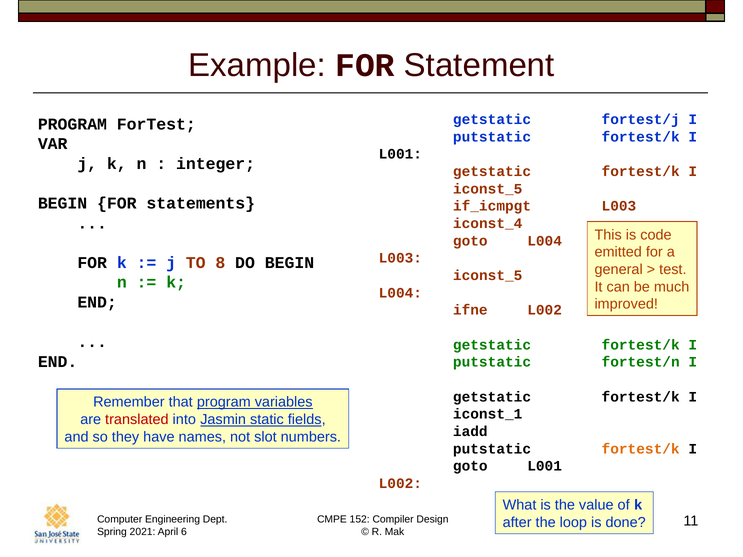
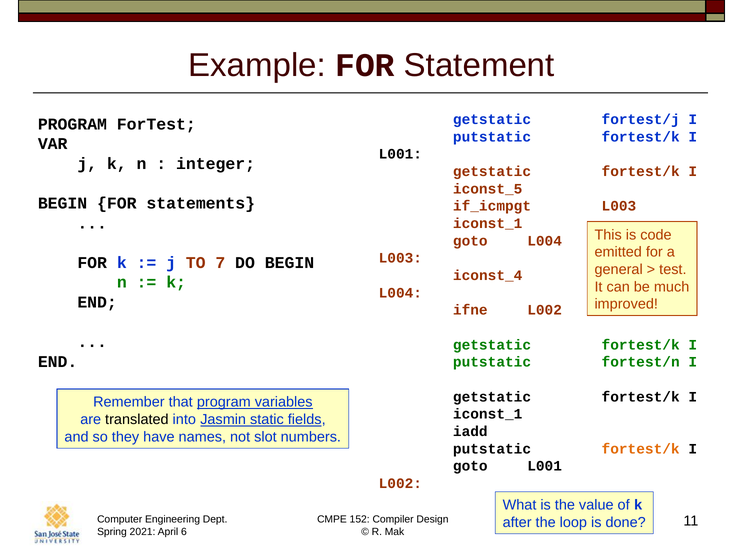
iconst_4: iconst_4 -> iconst_1 (488, 224)
8: 8 -> 7 (220, 263)
iconst_5: iconst_5 -> iconst_4 (488, 276)
translated colour: red -> black (137, 420)
